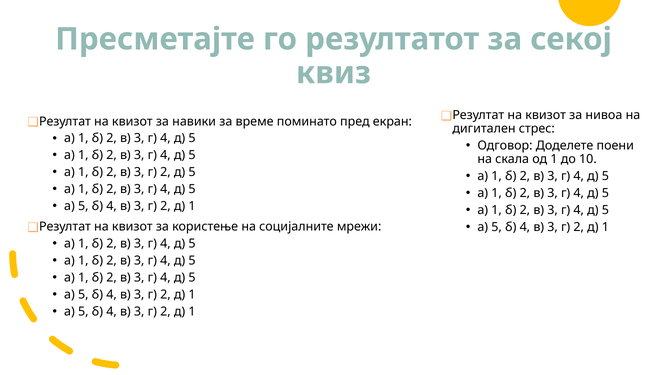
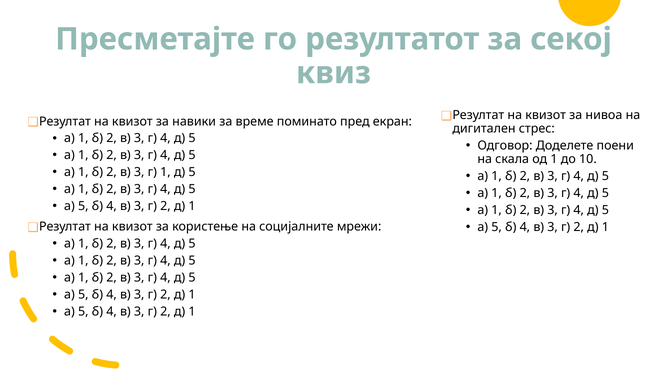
2: 2 -> 1 (165, 172)
